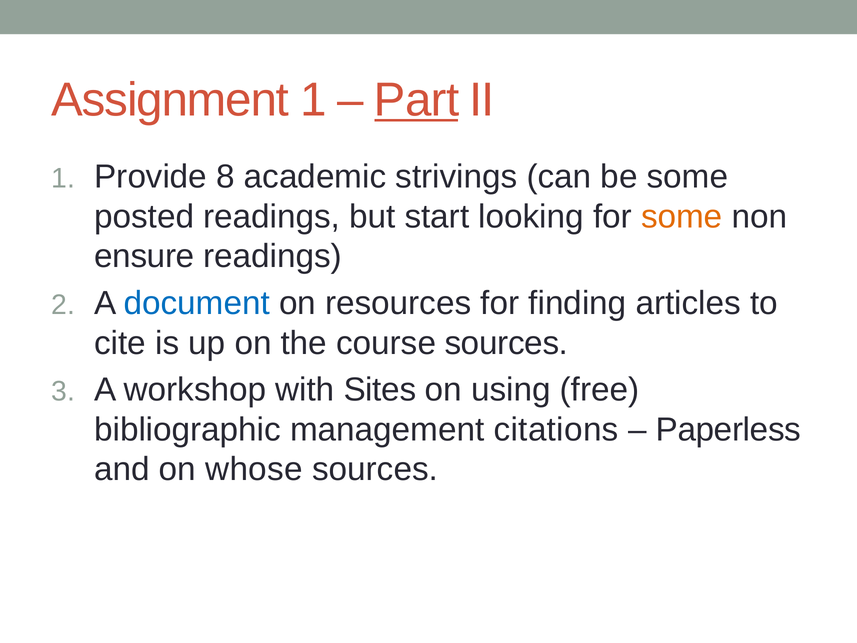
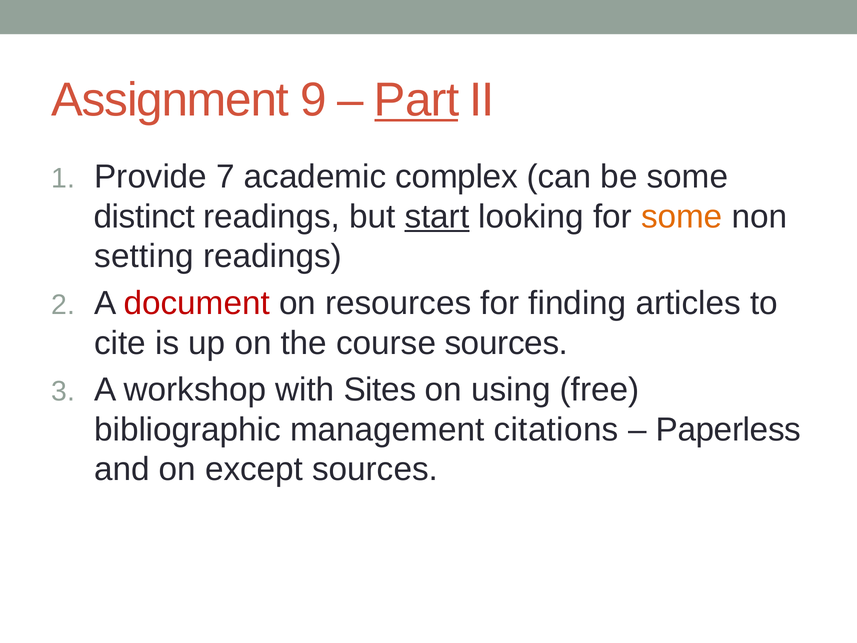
Assignment 1: 1 -> 9 (313, 100)
8: 8 -> 7 (225, 177)
strivings: strivings -> complex (457, 177)
posted: posted -> distinct (144, 216)
start underline: none -> present (437, 216)
ensure: ensure -> setting (144, 256)
document colour: blue -> red (197, 303)
whose: whose -> except (254, 469)
